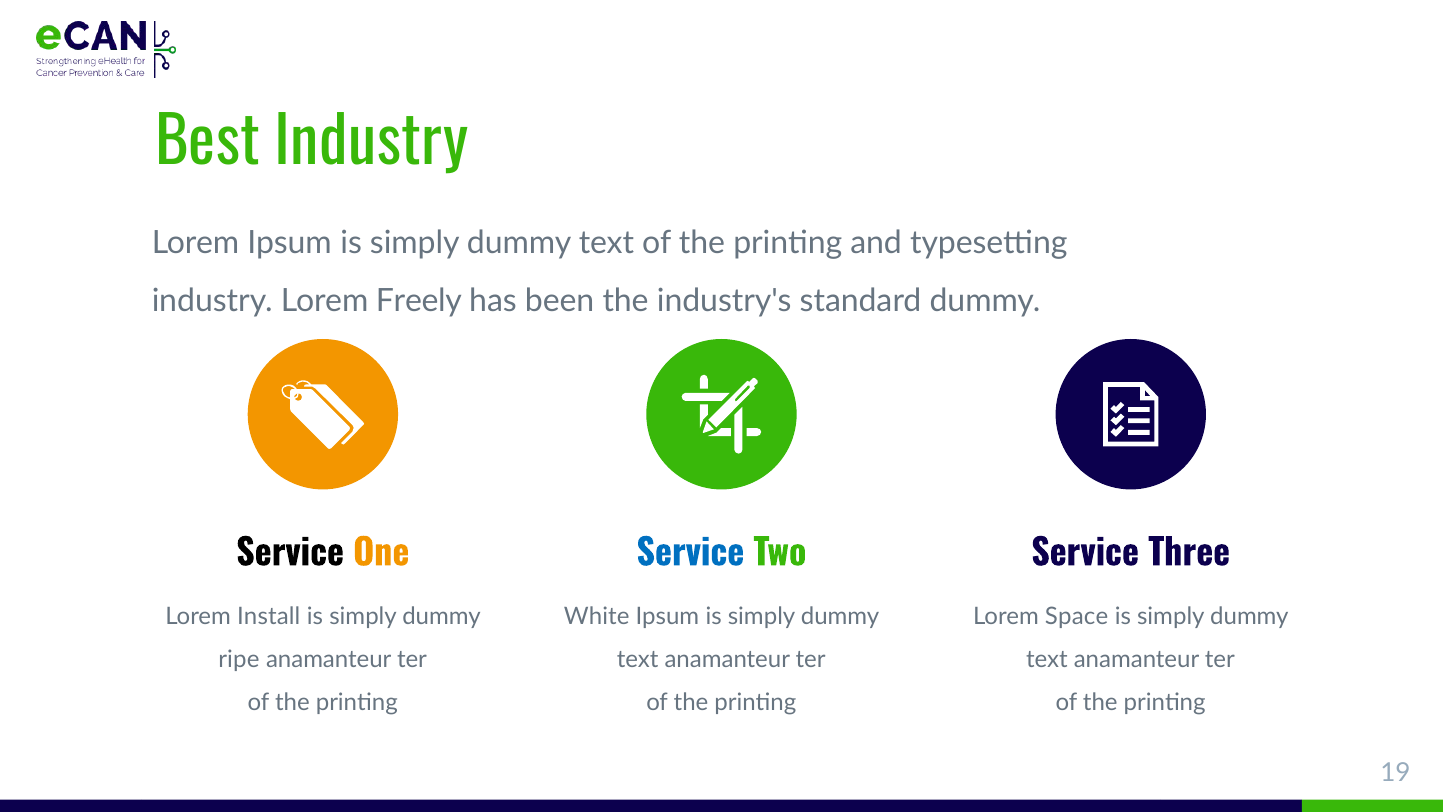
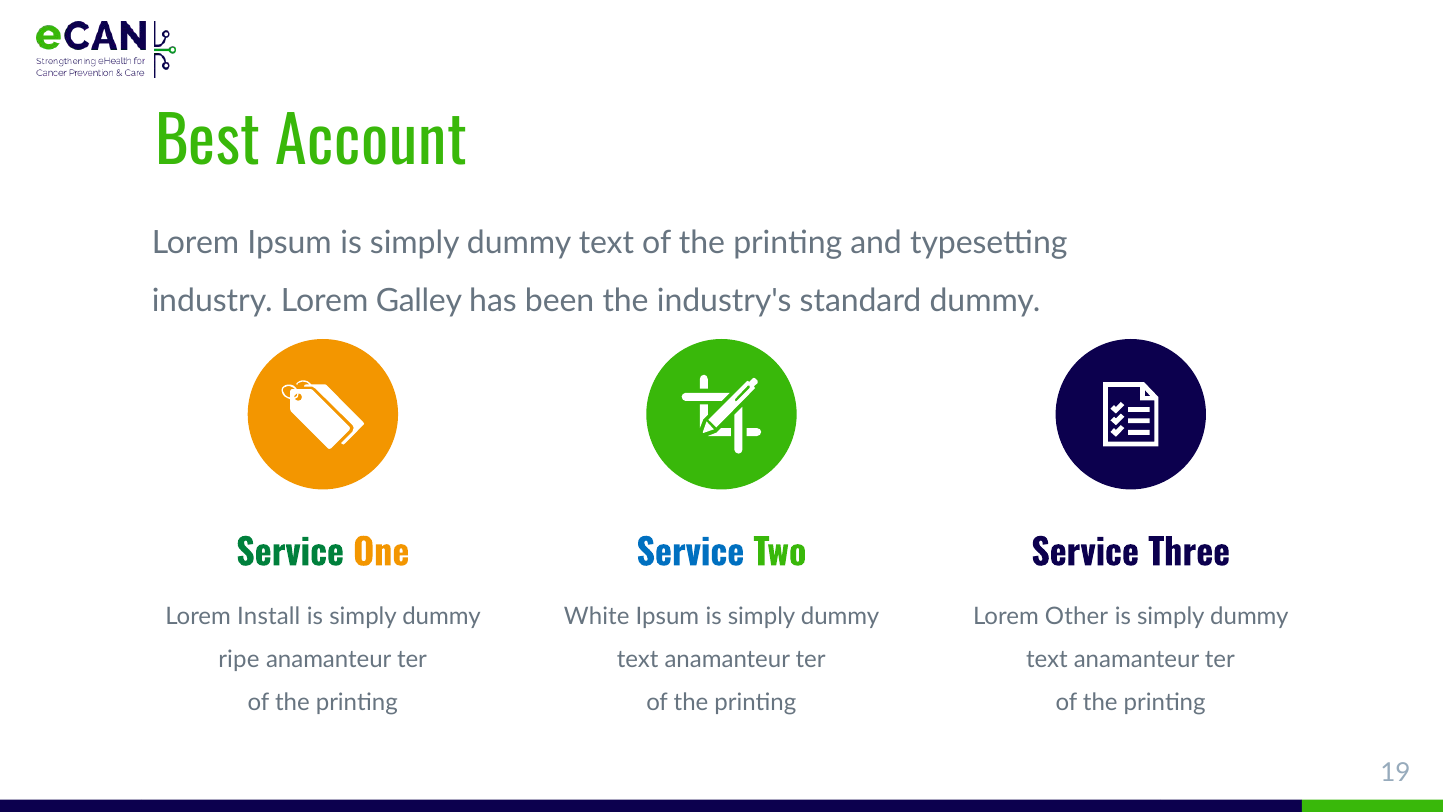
Best Industry: Industry -> Account (371, 143)
Freely: Freely -> Galley (419, 300)
Service colour: black -> green (290, 553)
Space: Space -> Other (1077, 616)
